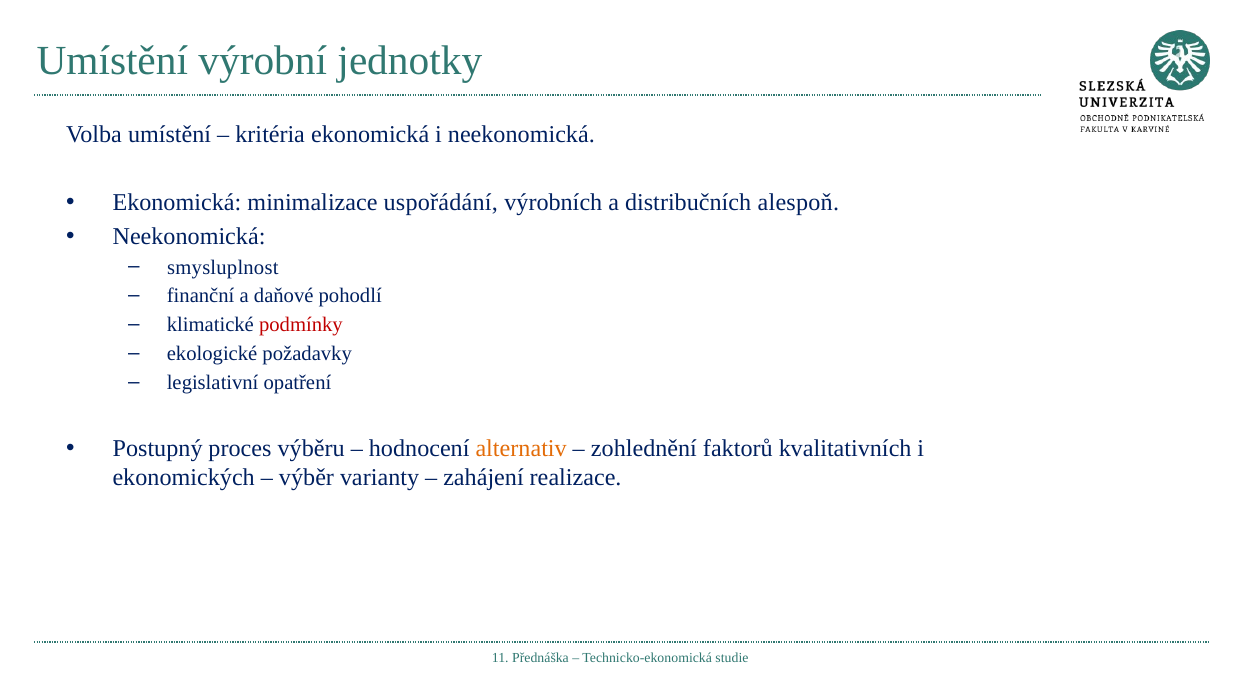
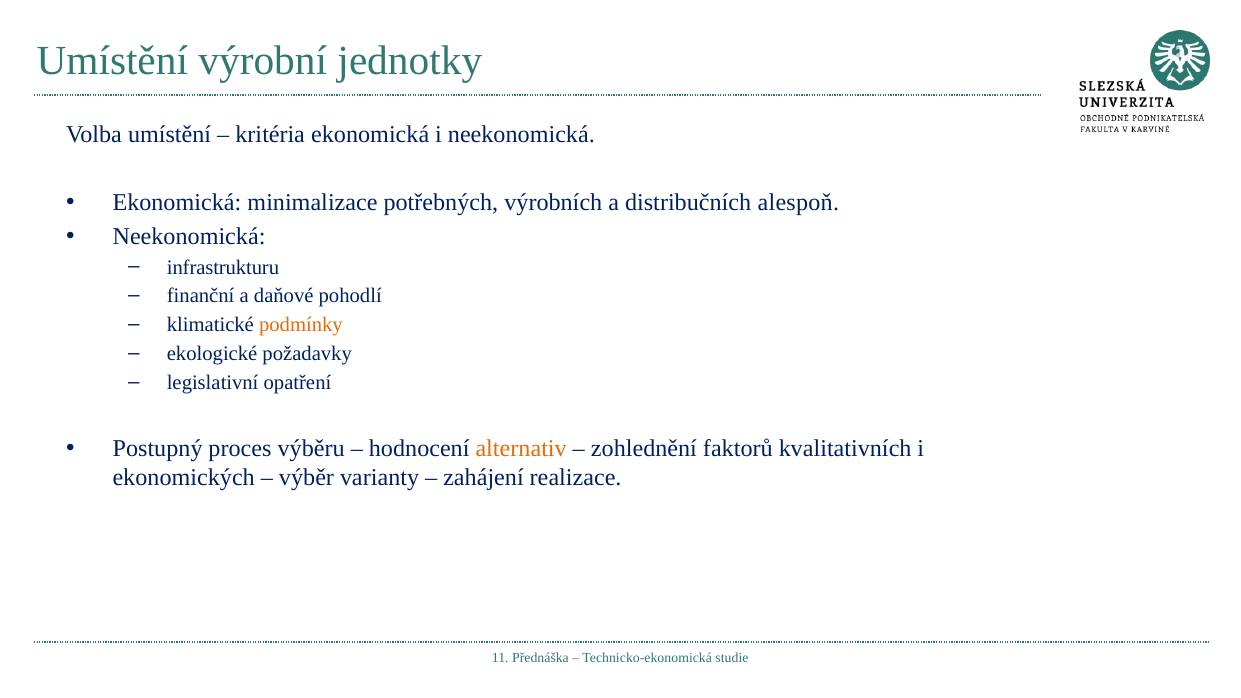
uspořádání: uspořádání -> potřebných (441, 203)
smysluplnost: smysluplnost -> infrastrukturu (223, 267)
podmínky colour: red -> orange (301, 325)
